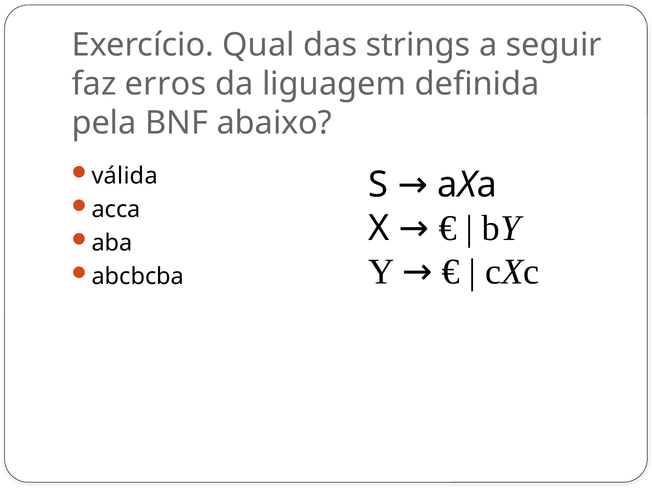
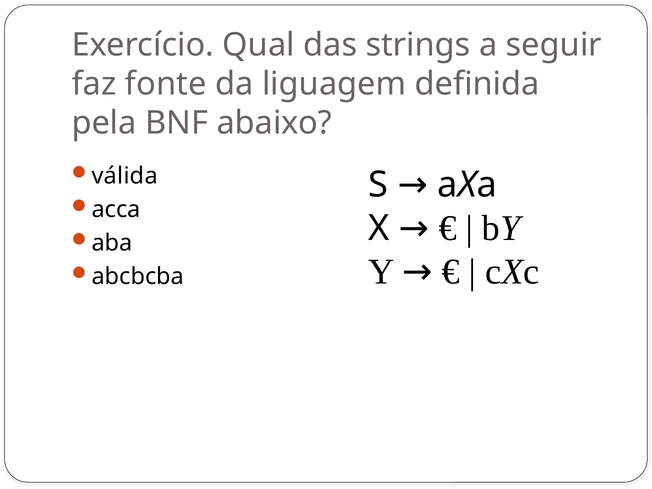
erros: erros -> fonte (166, 84)
